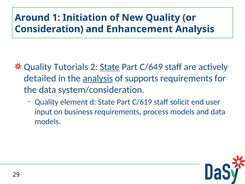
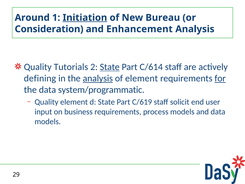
Initiation underline: none -> present (85, 18)
New Quality: Quality -> Bureau (163, 18)
C/649: C/649 -> C/614 (151, 67)
detailed: detailed -> defining (40, 78)
of supports: supports -> element (142, 78)
for underline: none -> present (220, 78)
system/consideration: system/consideration -> system/programmatic (101, 90)
